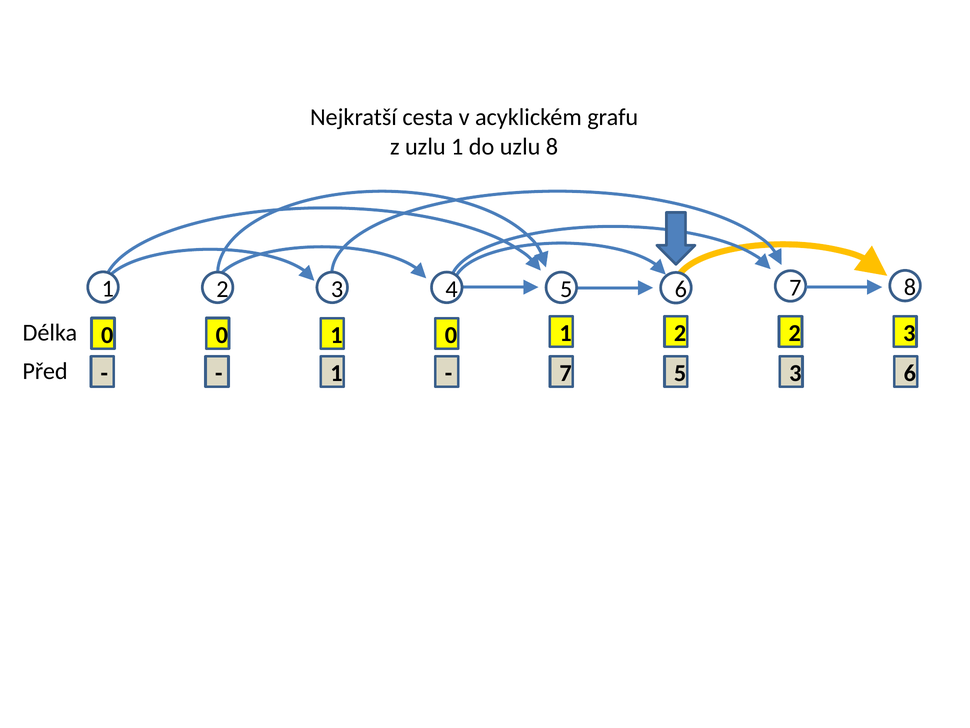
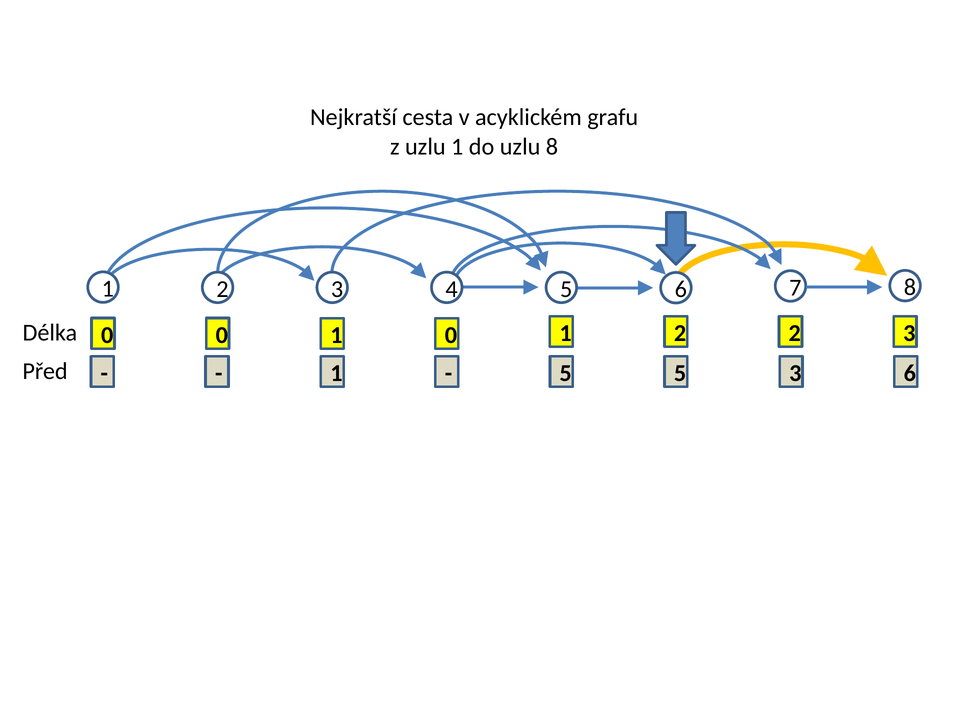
7: 7 -> 5 (566, 373)
